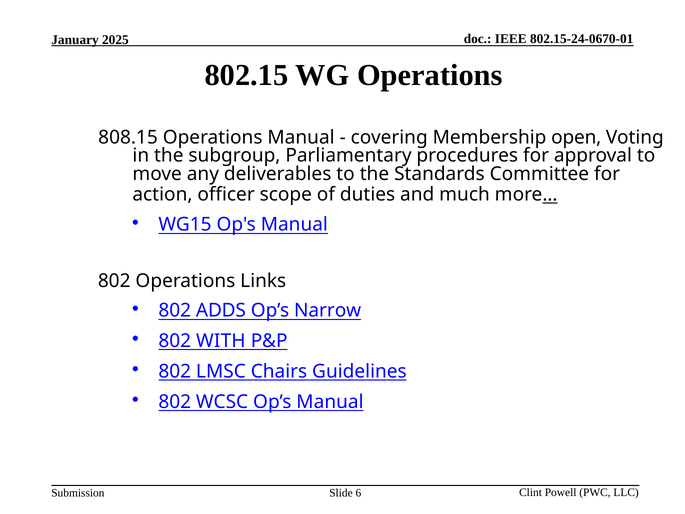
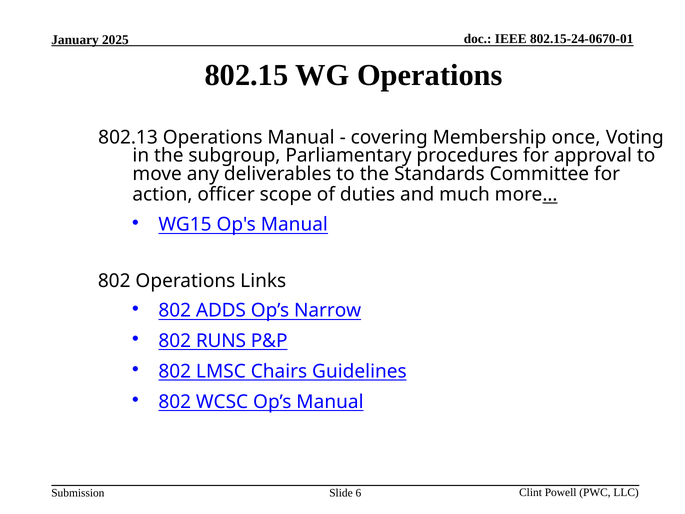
808.15: 808.15 -> 802.13 (128, 137)
open: open -> once (576, 137)
WITH: WITH -> RUNS (221, 341)
